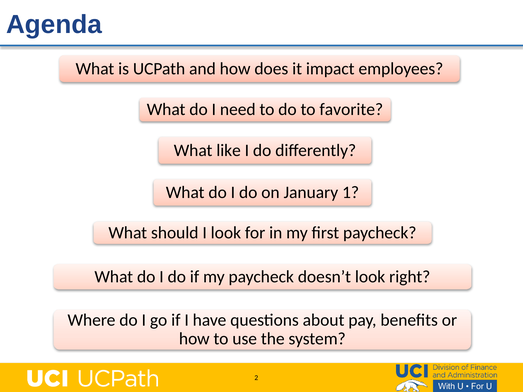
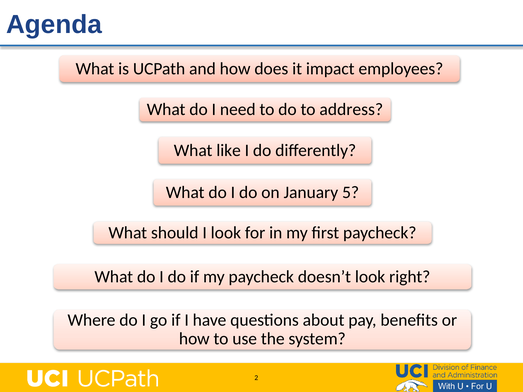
favorite: favorite -> address (351, 109)
1: 1 -> 5 (351, 192)
